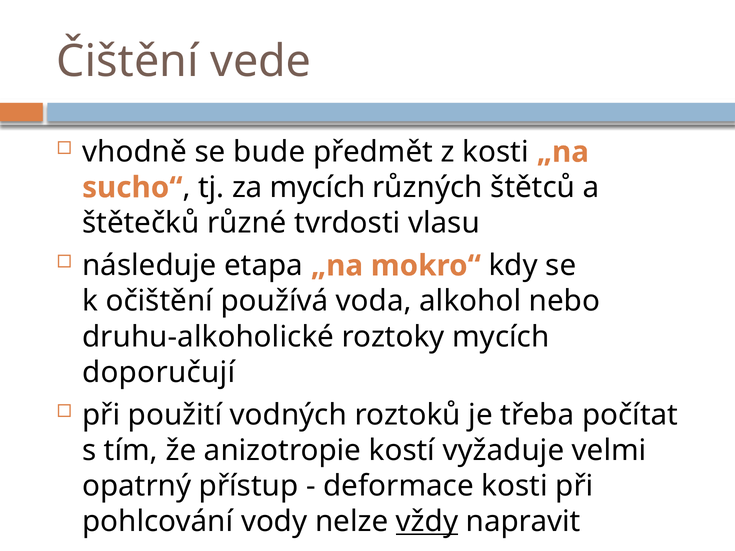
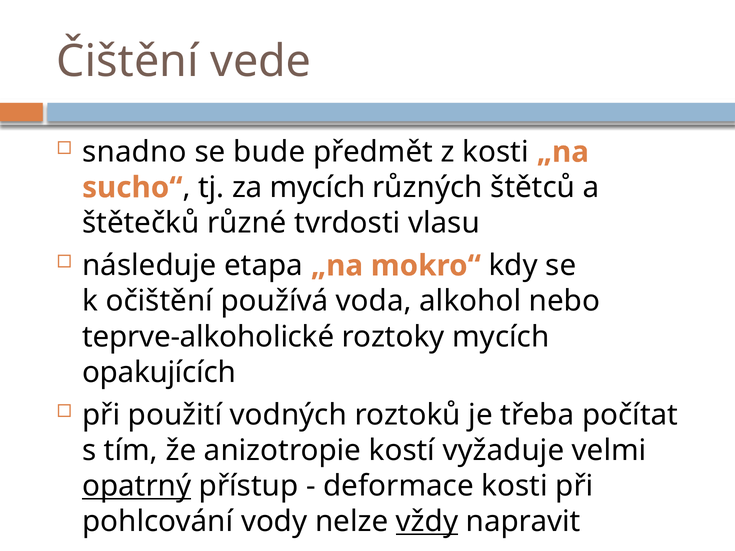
vhodně: vhodně -> snadno (134, 152)
druhu-alkoholické: druhu-alkoholické -> teprve-alkoholické (208, 337)
doporučují: doporučují -> opakujících (159, 372)
opatrný underline: none -> present (137, 486)
